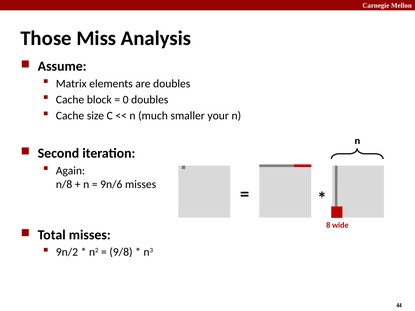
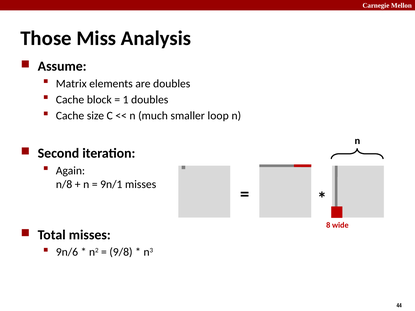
0: 0 -> 1 (126, 100)
your: your -> loop (218, 116)
9n/6: 9n/6 -> 9n/1 (111, 185)
9n/2: 9n/2 -> 9n/6 (67, 252)
